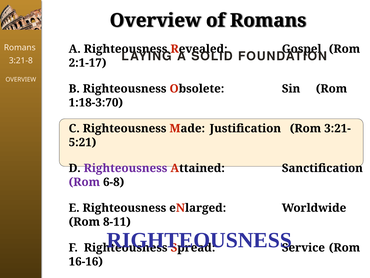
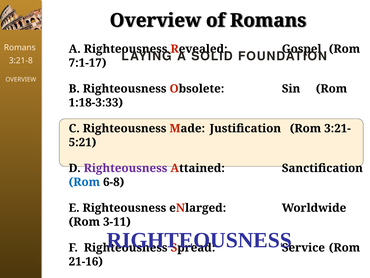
2:1-17: 2:1-17 -> 7:1-17 (88, 63)
1:18-3:70: 1:18-3:70 -> 1:18-3:33 (96, 102)
Rom colour: purple -> blue (84, 182)
8-11: 8-11 -> 3-11 (117, 221)
16-16: 16-16 -> 21-16 (86, 261)
